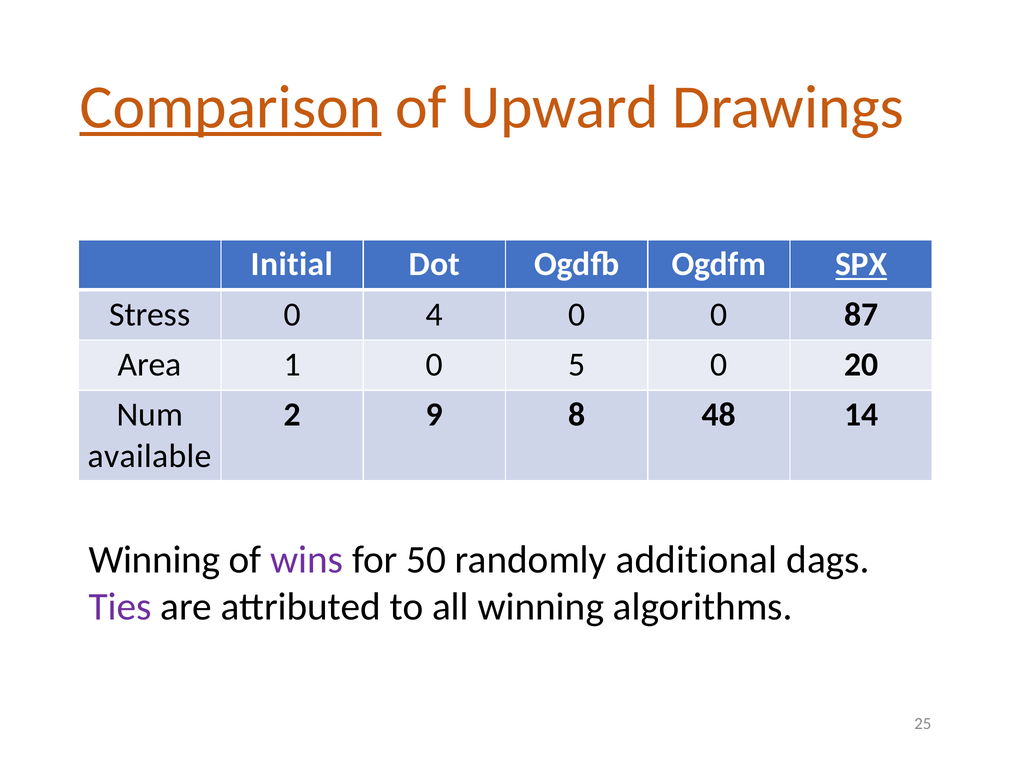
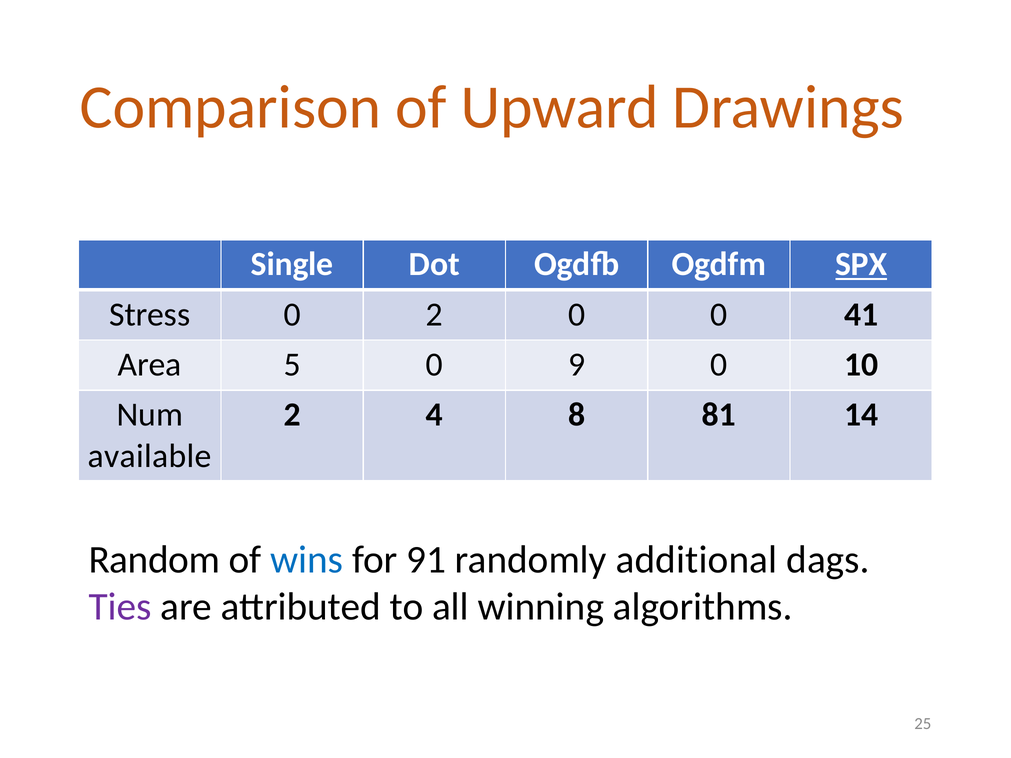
Comparison underline: present -> none (230, 107)
Initial: Initial -> Single (292, 264)
0 4: 4 -> 2 (434, 315)
87: 87 -> 41 (861, 315)
1: 1 -> 5 (292, 365)
5: 5 -> 9 (577, 365)
20: 20 -> 10 (861, 365)
9: 9 -> 4 (434, 415)
48: 48 -> 81 (719, 415)
Winning: Winning -> Random (154, 560)
wins colour: purple -> blue (307, 560)
50: 50 -> 91 (426, 560)
